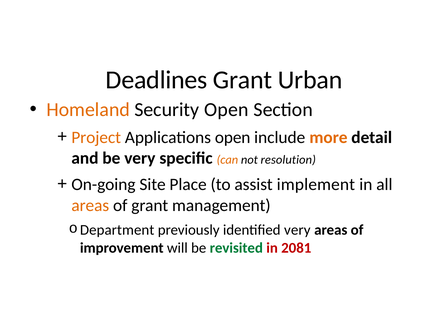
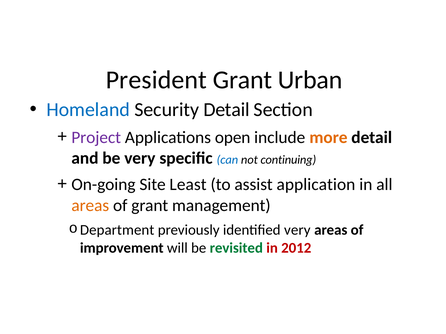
Deadlines: Deadlines -> President (156, 80)
Homeland colour: orange -> blue (88, 110)
Security Open: Open -> Detail (226, 110)
Project colour: orange -> purple (96, 138)
can colour: orange -> blue (227, 160)
resolution: resolution -> continuing (288, 160)
Place: Place -> Least (188, 185)
implement: implement -> application (316, 185)
2081: 2081 -> 2012 (296, 248)
